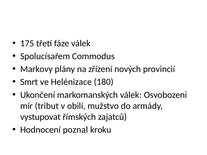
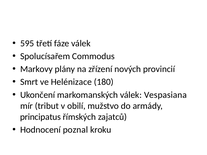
175: 175 -> 595 (27, 43)
Osvobozeni: Osvobozeni -> Vespasiana (165, 95)
vystupovat: vystupovat -> principatus (40, 117)
